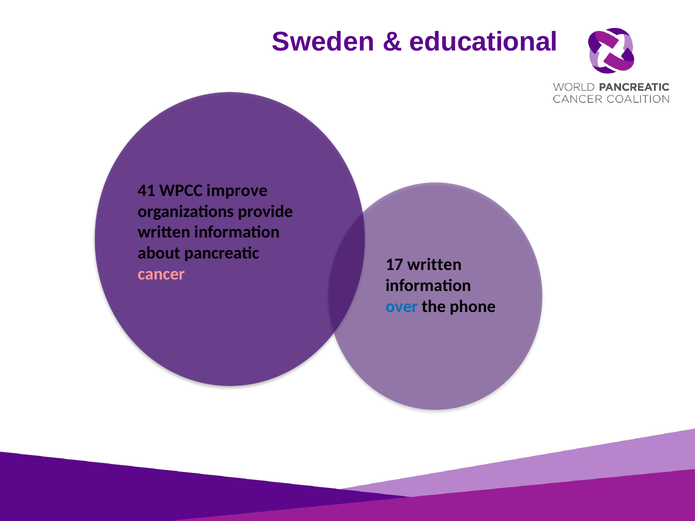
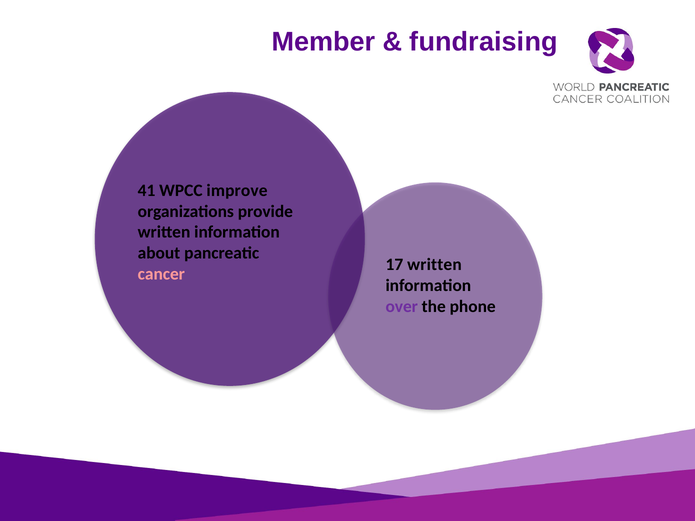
Sweden: Sweden -> Member (323, 42)
educational: educational -> fundraising (484, 42)
over colour: blue -> purple (402, 307)
